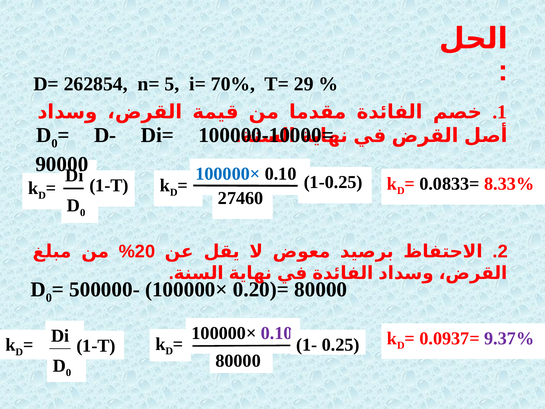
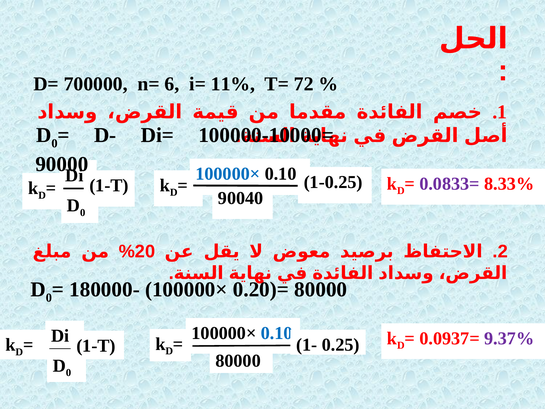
262854: 262854 -> 700000 (96, 84)
5: 5 -> 6 (172, 84)
70%: 70% -> 11% (233, 84)
29: 29 -> 72 (304, 84)
0.0833= colour: black -> purple (450, 184)
27460: 27460 -> 90040 (241, 198)
500000-: 500000- -> 180000- (104, 289)
0.10 colour: purple -> blue (277, 333)
